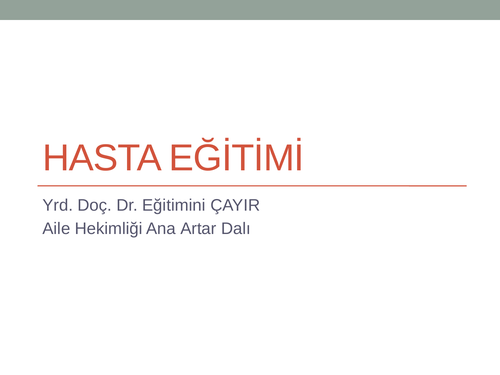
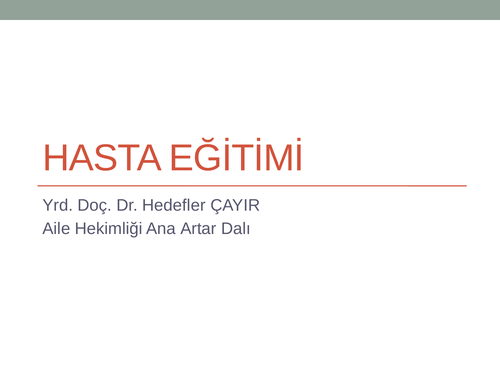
Eğitimini: Eğitimini -> Hedefler (174, 205)
